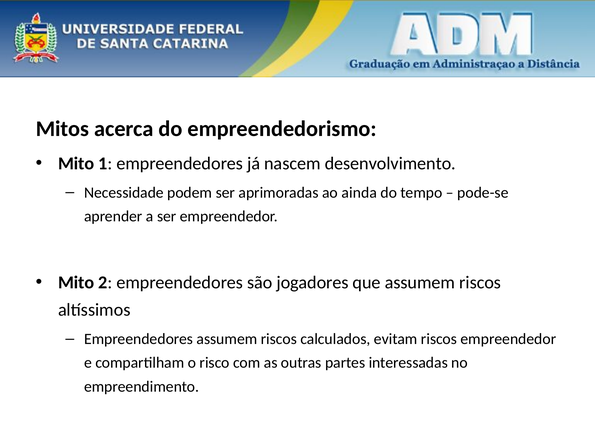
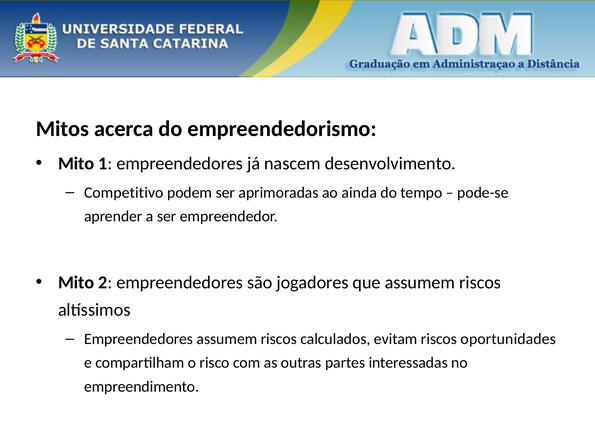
Necessidade: Necessidade -> Competitivo (124, 193)
riscos empreendedor: empreendedor -> oportunidades (508, 339)
